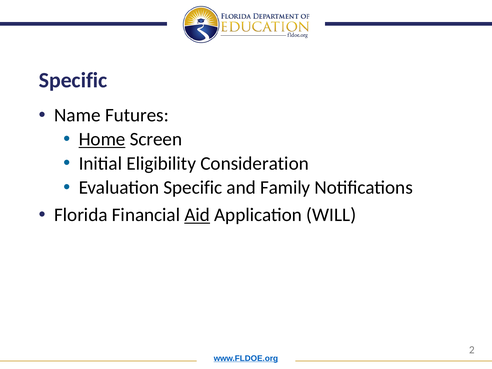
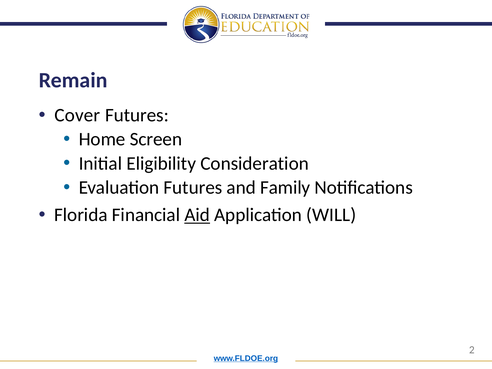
Specific: Specific -> Remain (73, 80)
Name: Name -> Cover (77, 115)
Home underline: present -> none (102, 139)
Evaluation Specific: Specific -> Futures (193, 188)
